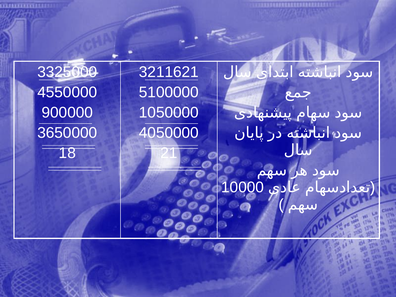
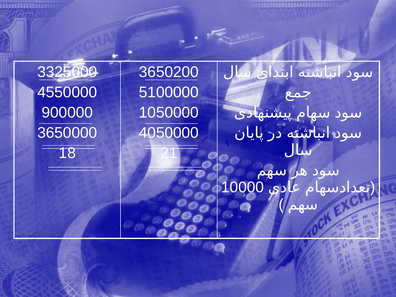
3211621: 3211621 -> 3650200 (169, 72)
